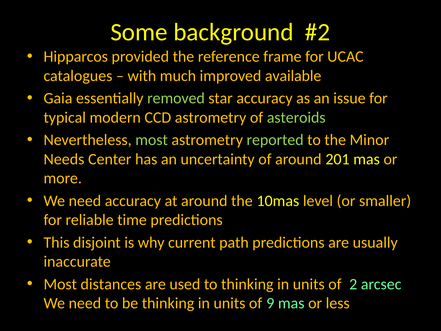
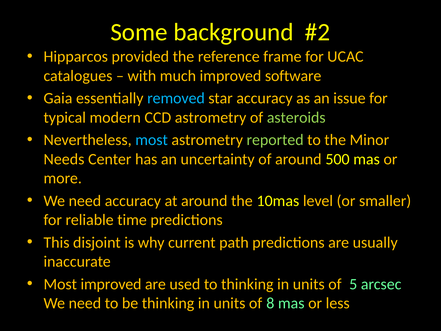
available: available -> software (293, 76)
removed colour: light green -> light blue (176, 98)
most colour: light green -> light blue (152, 140)
201: 201 -> 500 (338, 159)
Most distances: distances -> improved (111, 284)
2: 2 -> 5 (353, 284)
9: 9 -> 8 (270, 303)
